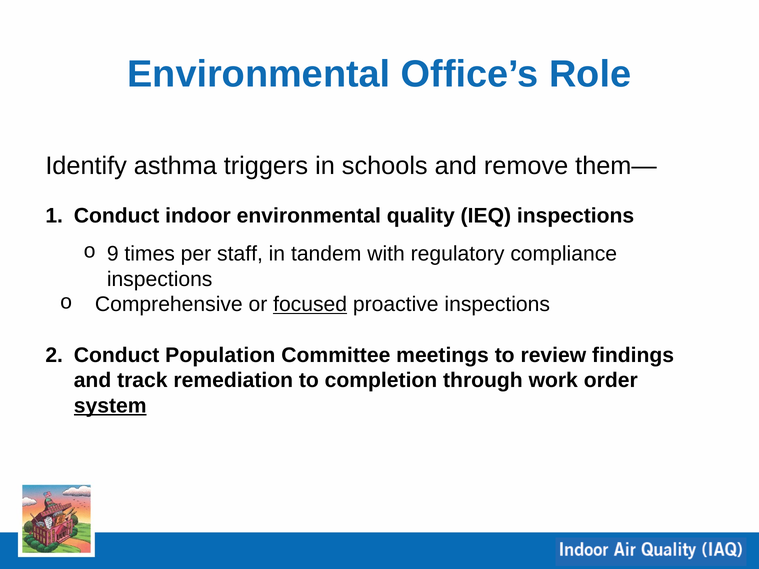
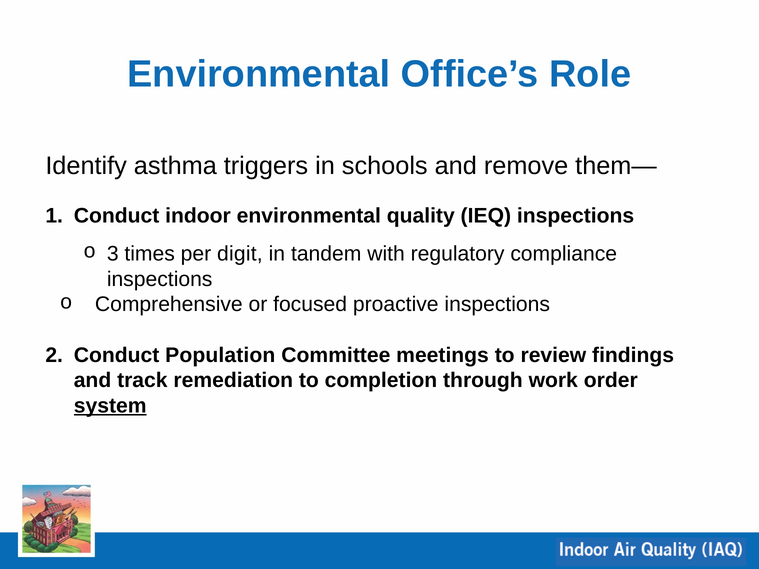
9: 9 -> 3 (113, 254)
staff: staff -> digit (240, 254)
focused underline: present -> none (310, 305)
